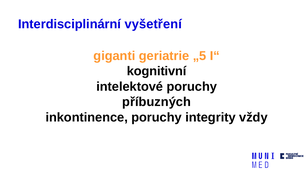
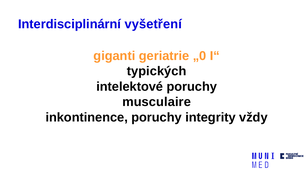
„5: „5 -> „0 (200, 56)
kognitivní: kognitivní -> typických (157, 71)
příbuzných: příbuzných -> musculaire (157, 102)
